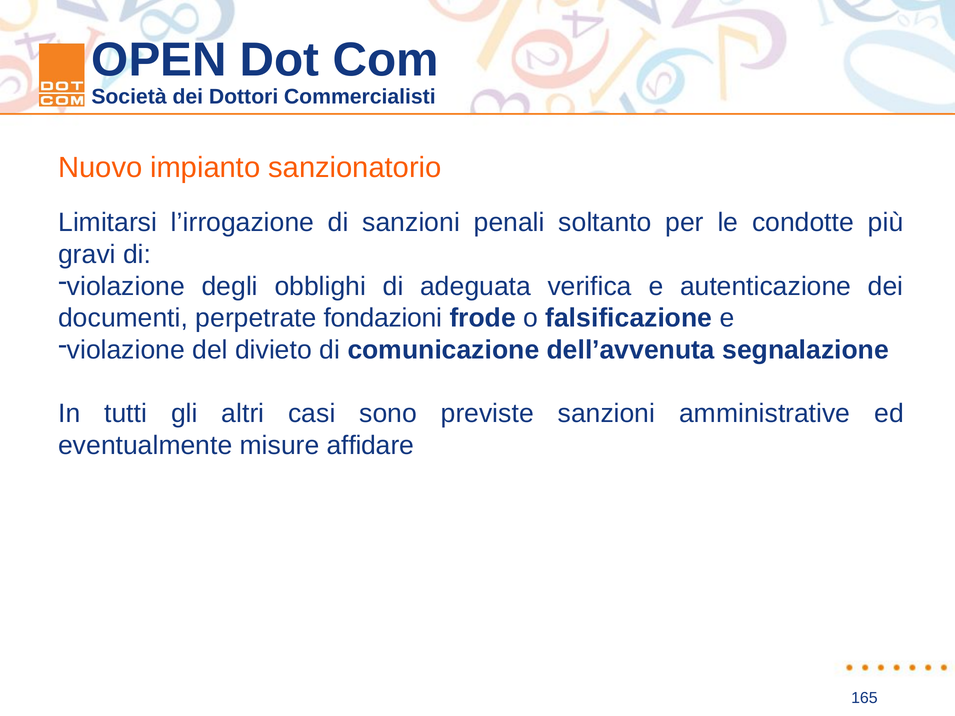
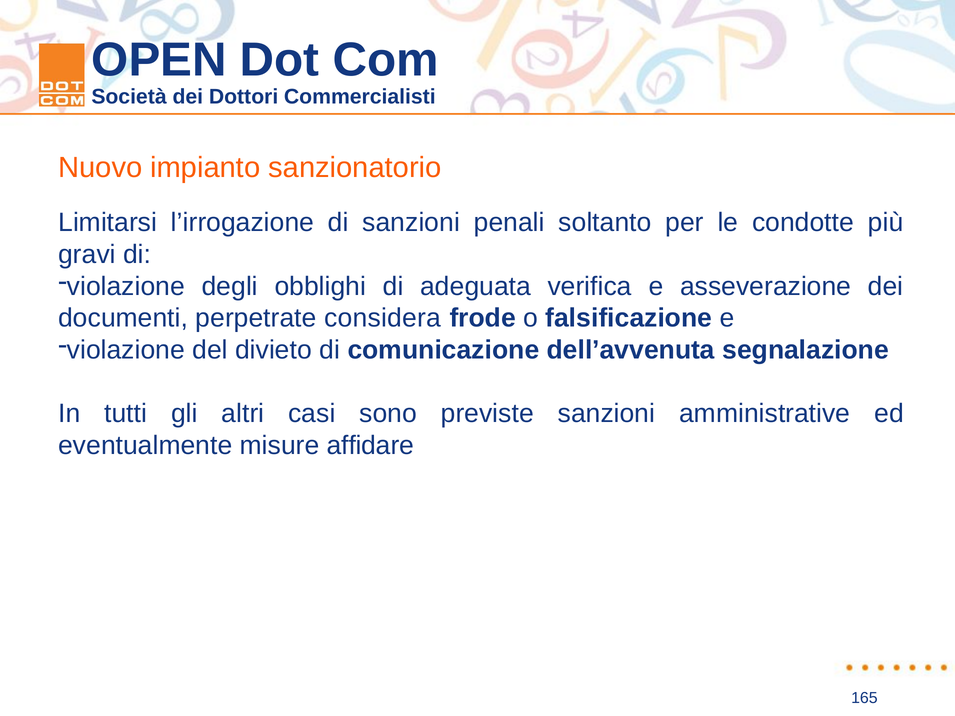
autenticazione: autenticazione -> asseverazione (766, 286)
fondazioni: fondazioni -> considera (383, 318)
